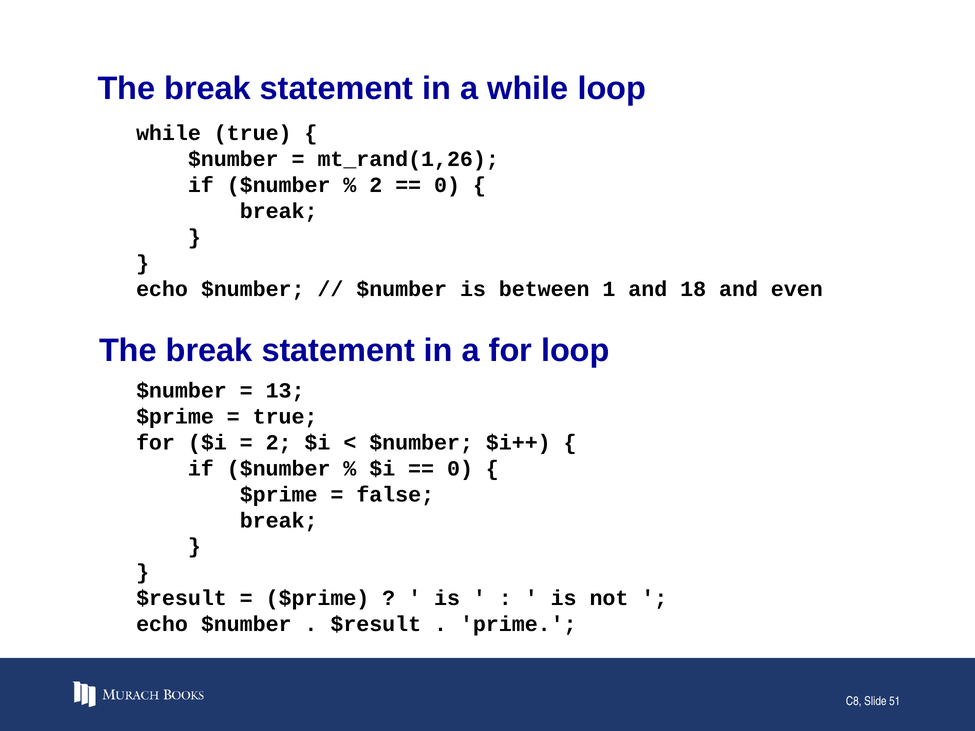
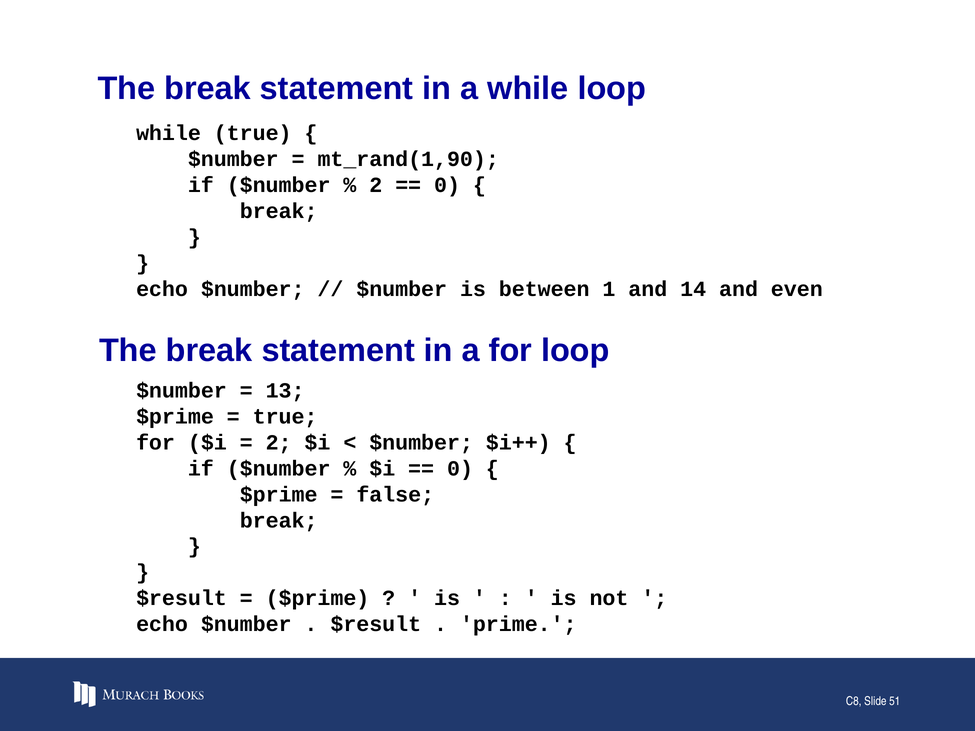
mt_rand(1,26: mt_rand(1,26 -> mt_rand(1,90 (408, 159)
18: 18 -> 14 (693, 289)
